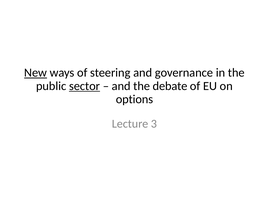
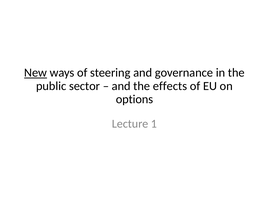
sector underline: present -> none (85, 86)
debate: debate -> effects (170, 86)
3: 3 -> 1 (154, 124)
